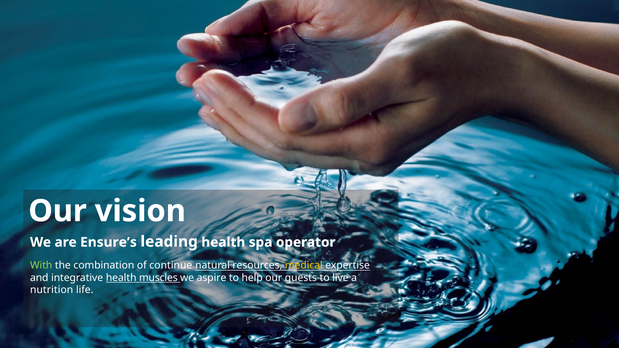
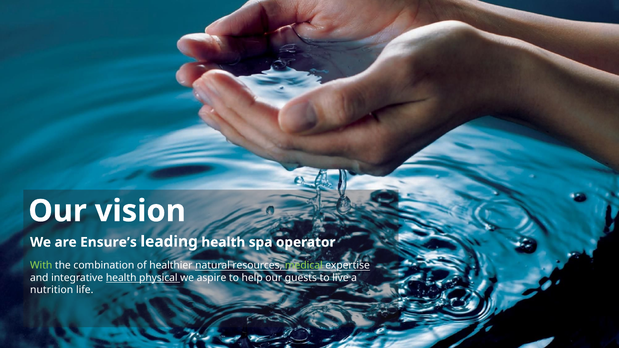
continue: continue -> healthier (171, 265)
medical colour: yellow -> light green (304, 265)
muscles: muscles -> physical (158, 278)
